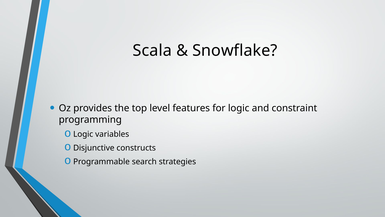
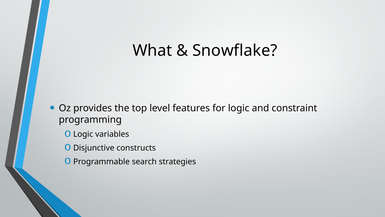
Scala: Scala -> What (152, 50)
